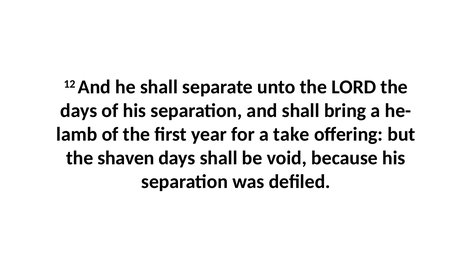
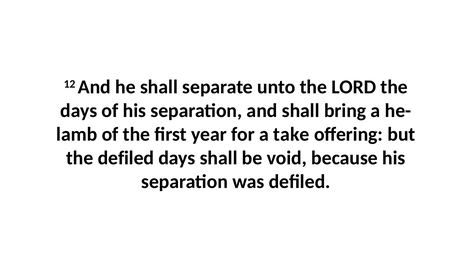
the shaven: shaven -> defiled (126, 158)
